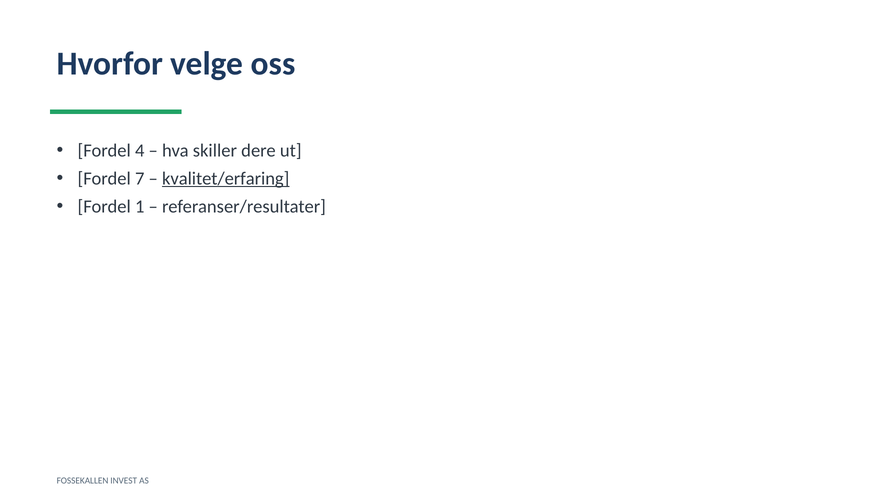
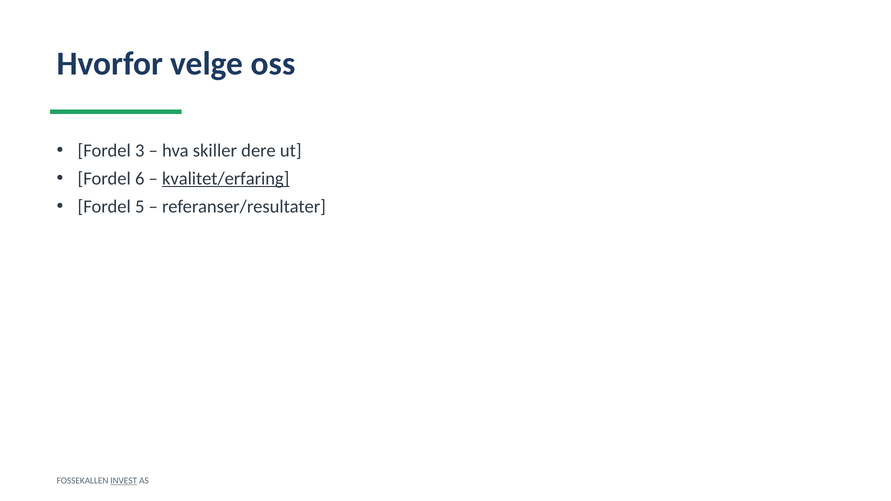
4: 4 -> 3 (140, 151)
7: 7 -> 6 (140, 179)
1: 1 -> 5 (140, 207)
INVEST underline: none -> present (124, 481)
